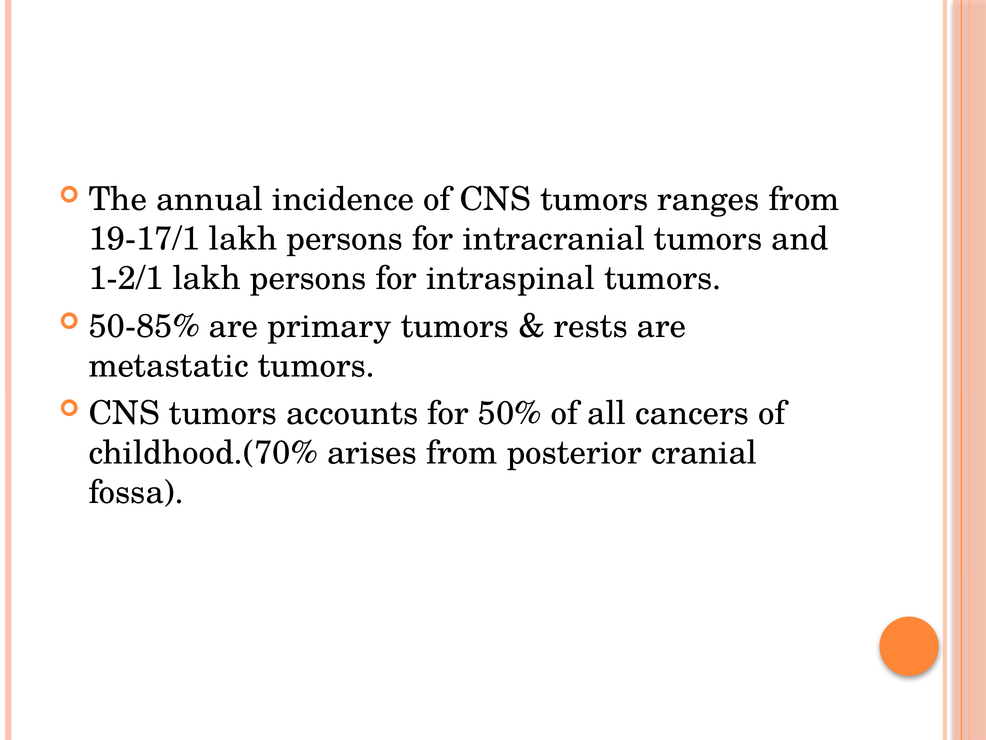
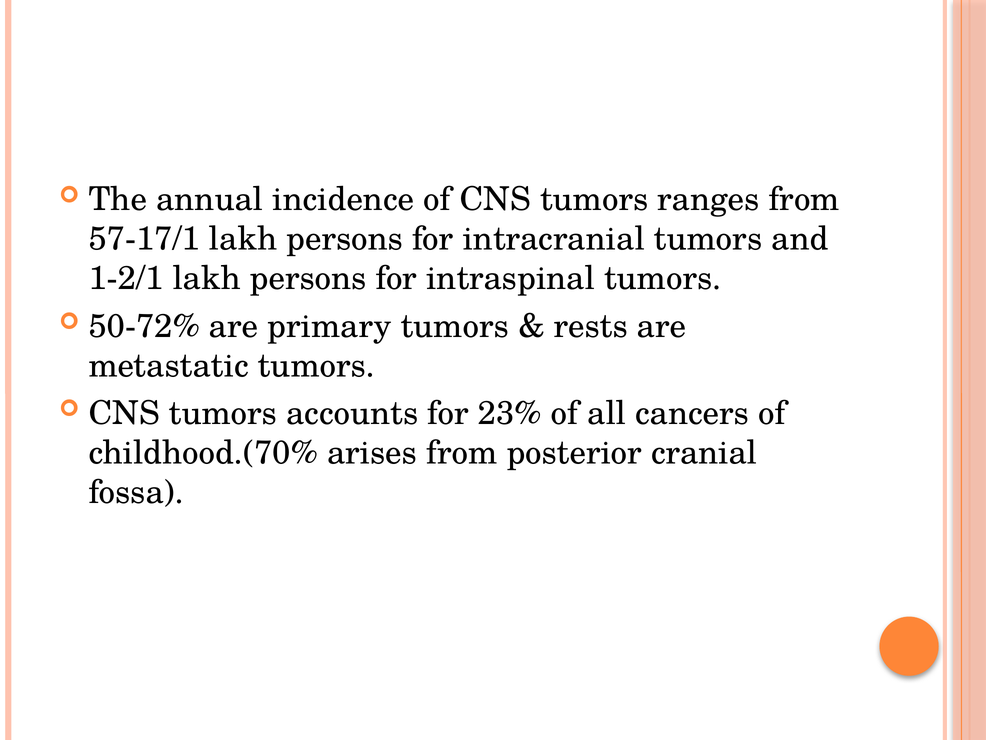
19-17/1: 19-17/1 -> 57-17/1 (144, 239)
50-85%: 50-85% -> 50-72% (144, 326)
50%: 50% -> 23% (510, 413)
